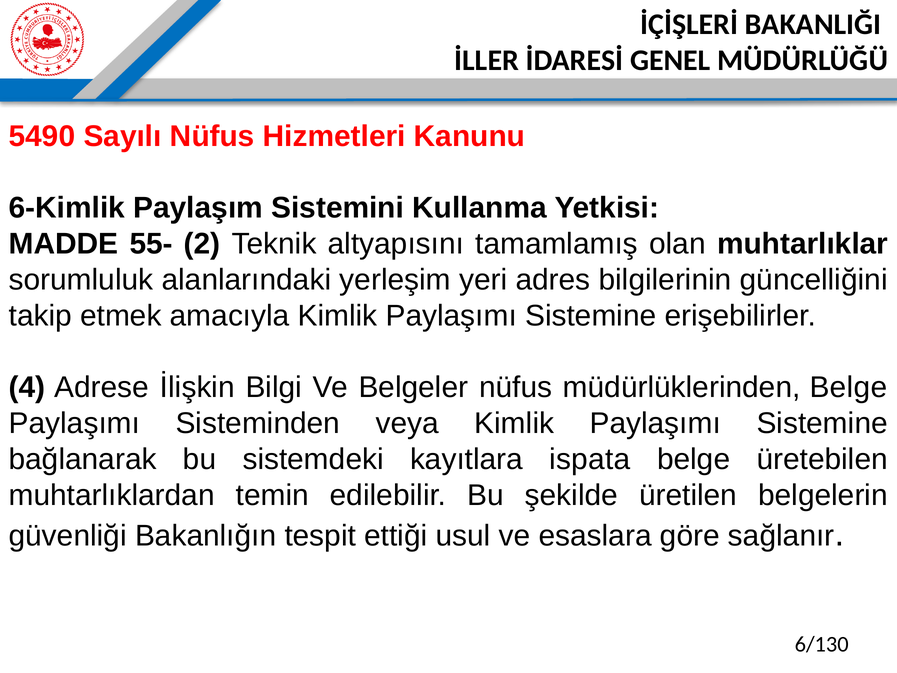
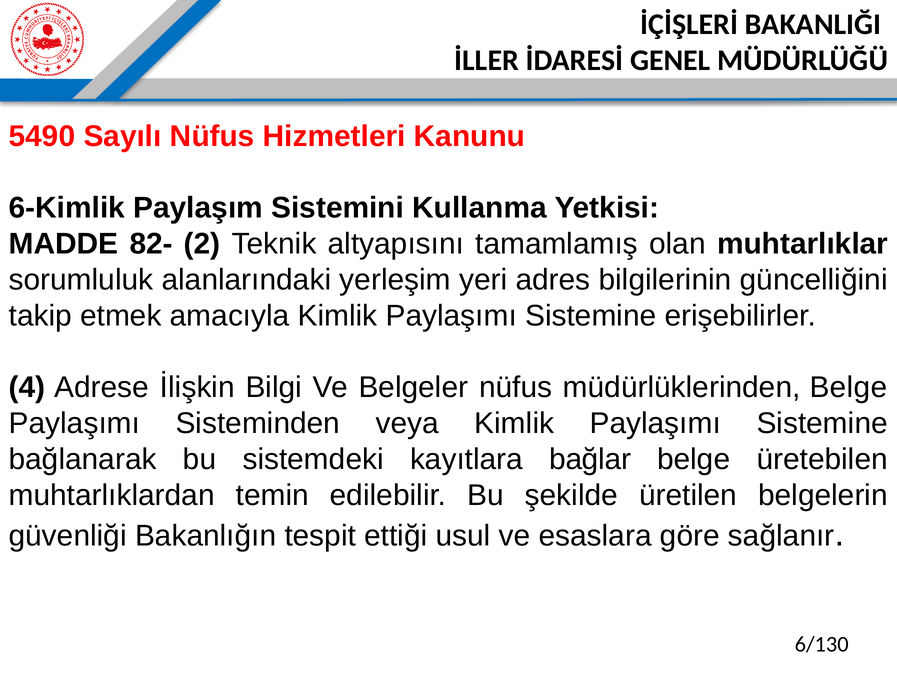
55-: 55- -> 82- (151, 244)
ispata: ispata -> bağlar (590, 459)
